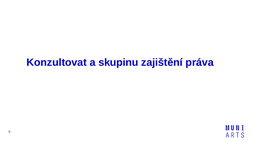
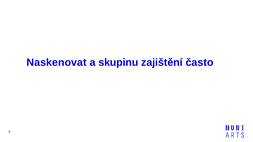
Konzultovat: Konzultovat -> Naskenovat (57, 63)
práva: práva -> často (200, 63)
